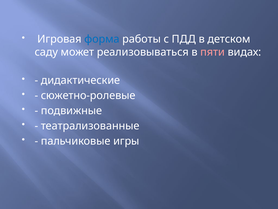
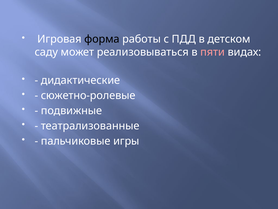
форма colour: blue -> black (102, 39)
